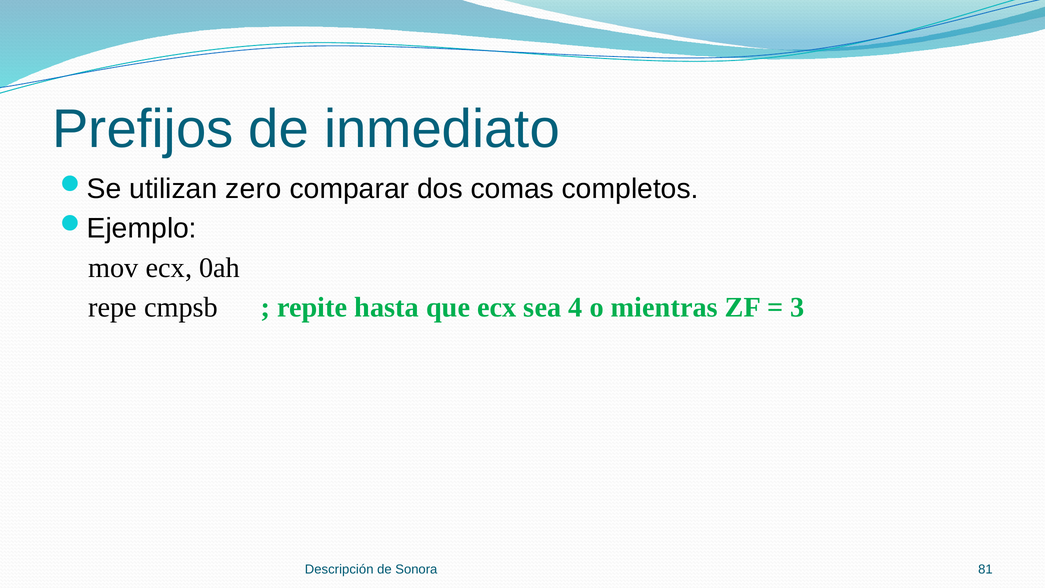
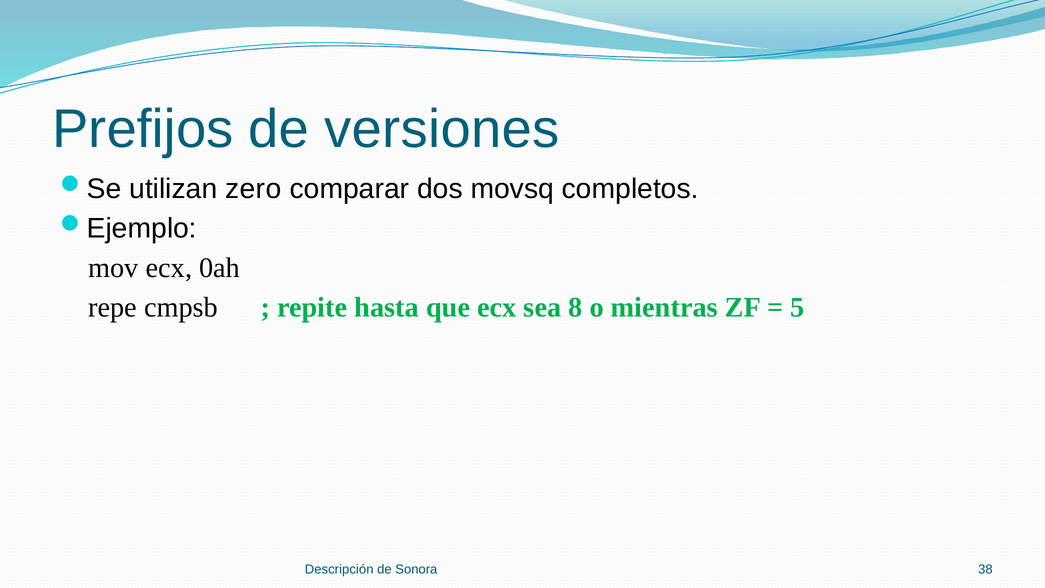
inmediato: inmediato -> versiones (442, 129)
comas: comas -> movsq (512, 189)
4: 4 -> 8 (575, 307)
3: 3 -> 5 (797, 307)
81: 81 -> 38 (985, 569)
